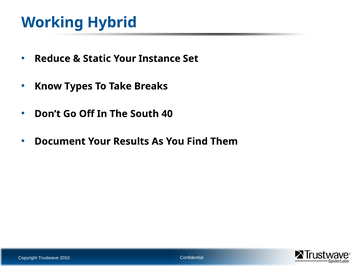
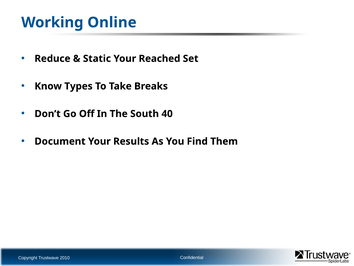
Hybrid: Hybrid -> Online (112, 22)
Instance: Instance -> Reached (159, 59)
